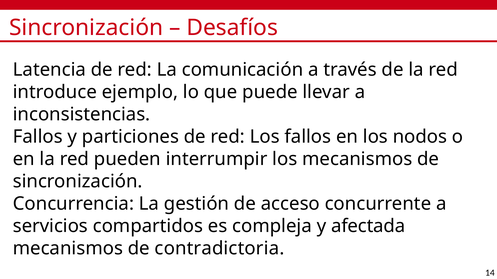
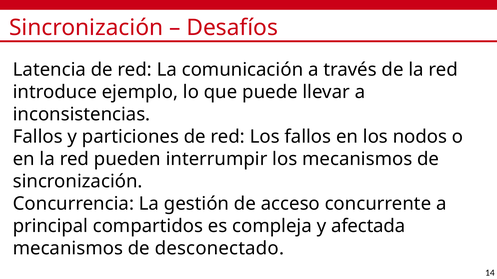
servicios: servicios -> principal (50, 226)
contradictoria: contradictoria -> desconectado (219, 249)
